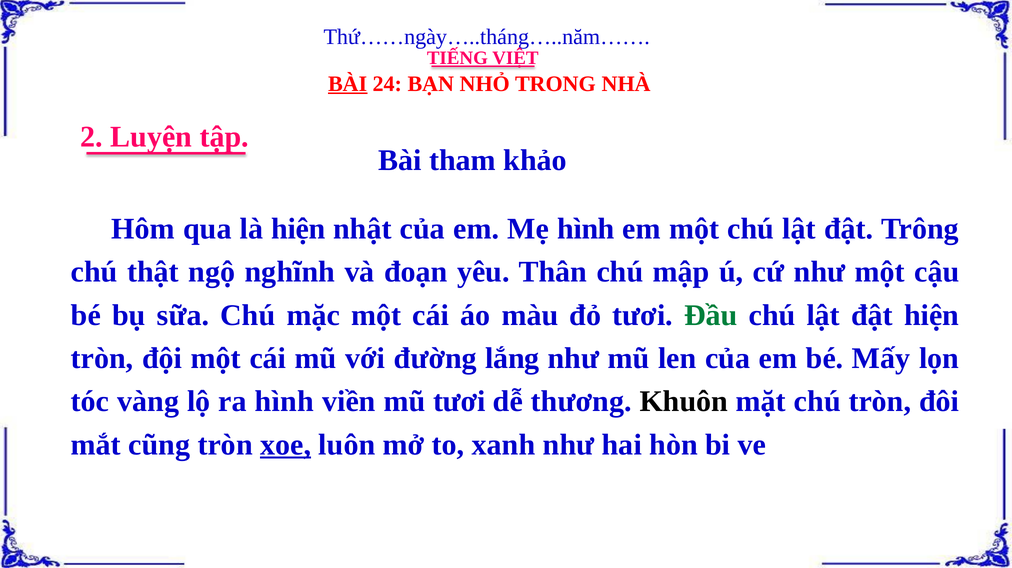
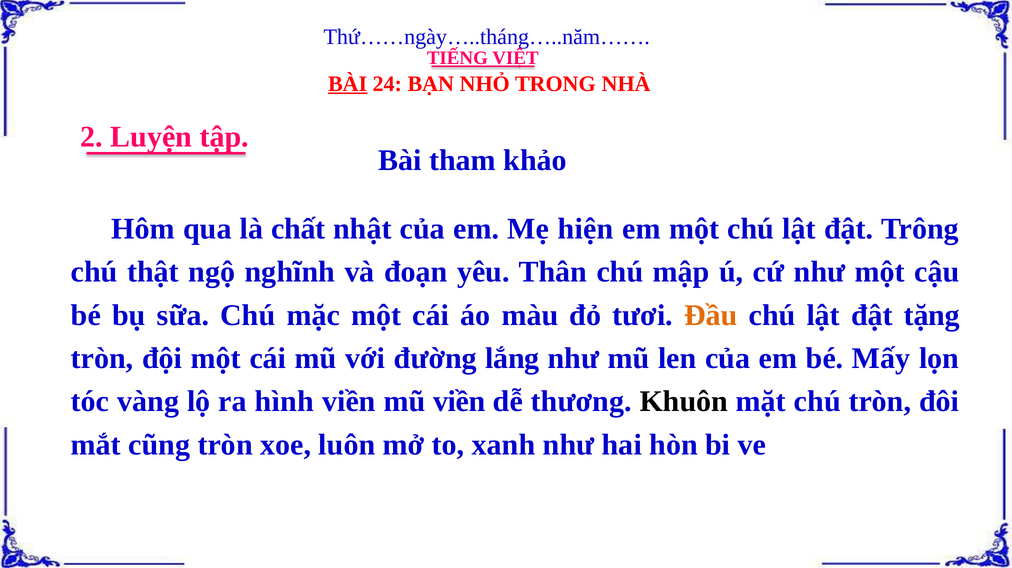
là hiện: hiện -> chất (298, 229)
Mẹ hình: hình -> hiện (586, 229)
Đầu colour: green -> orange (711, 315)
đật hiện: hiện -> tặng (932, 315)
mũ tươi: tươi -> viền (459, 402)
xoe underline: present -> none (286, 445)
